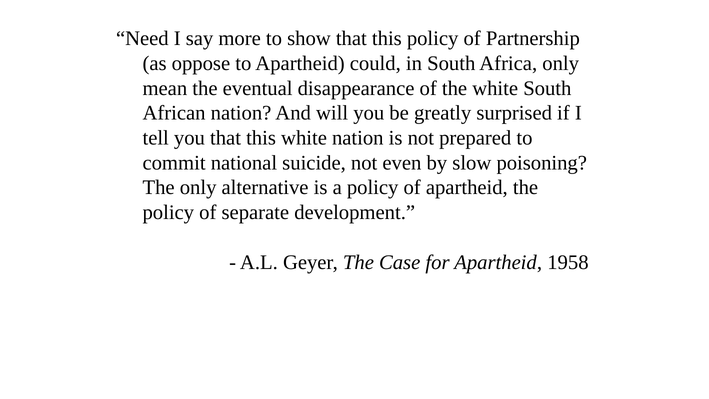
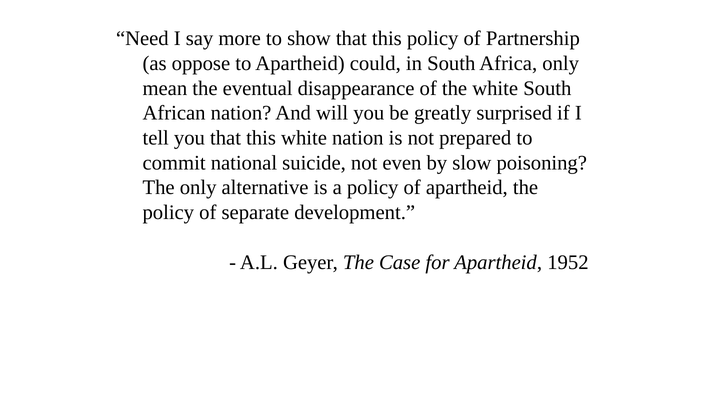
1958: 1958 -> 1952 (568, 262)
